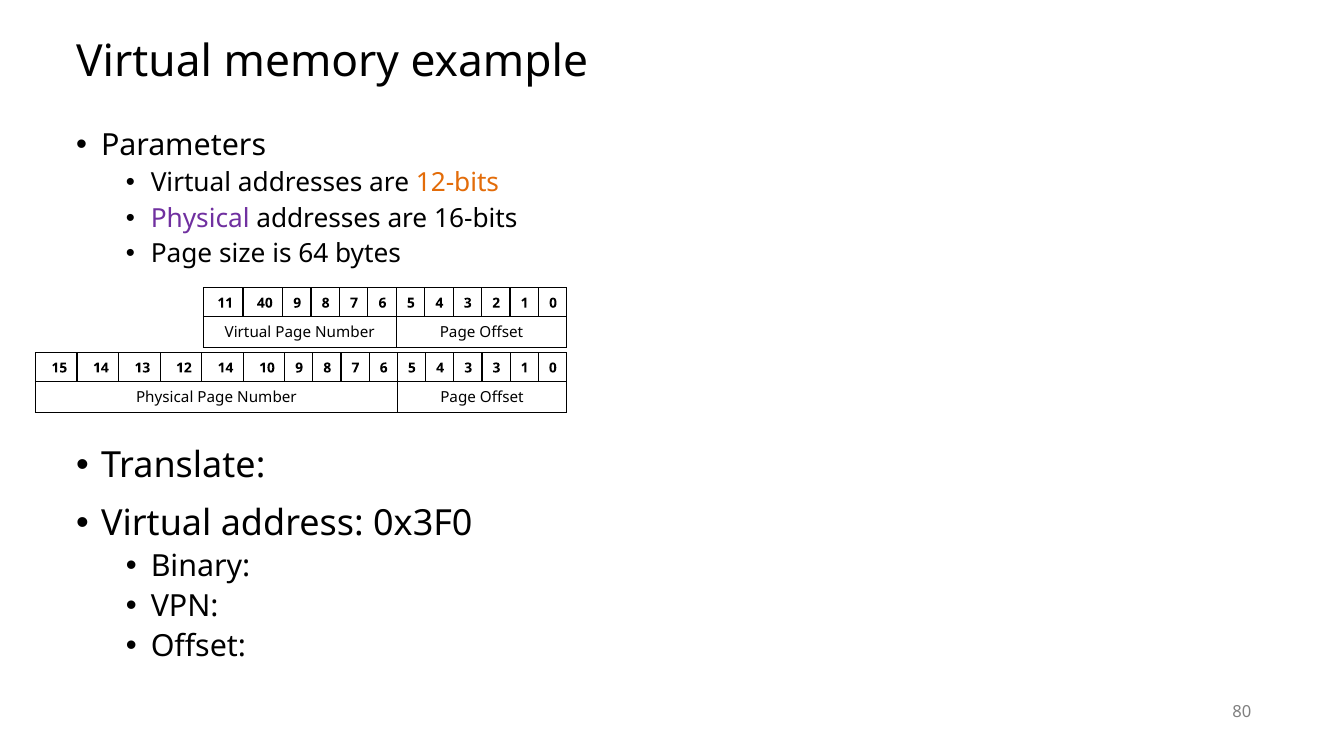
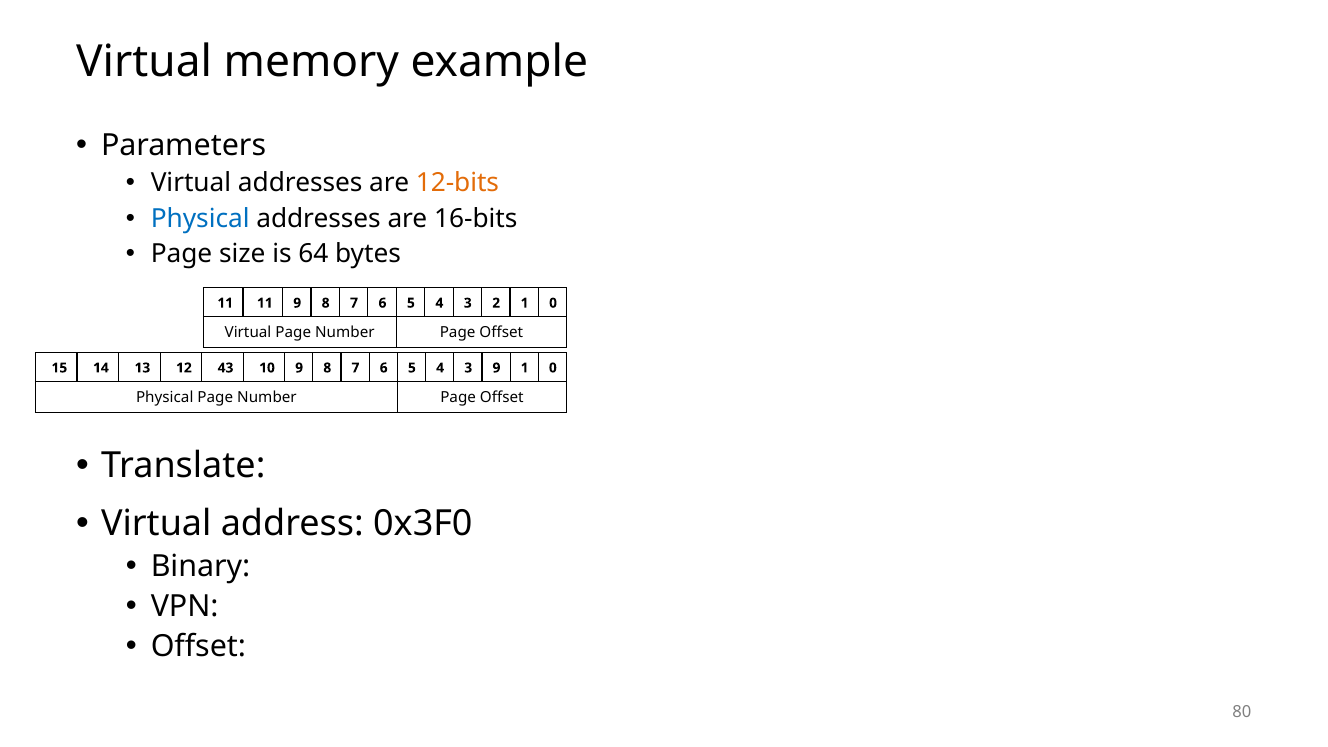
Physical colour: purple -> blue (200, 219)
11 40: 40 -> 11 (265, 303)
12 14: 14 -> 43 (226, 368)
3 3: 3 -> 9 (496, 368)
